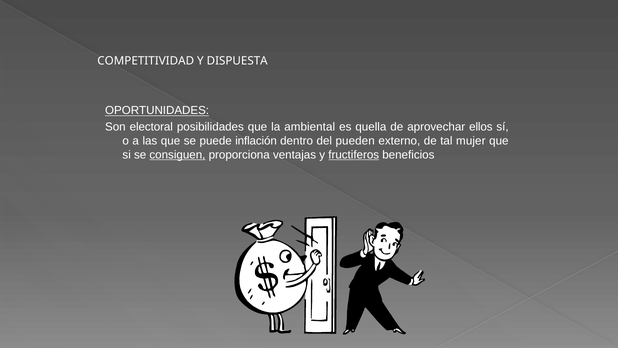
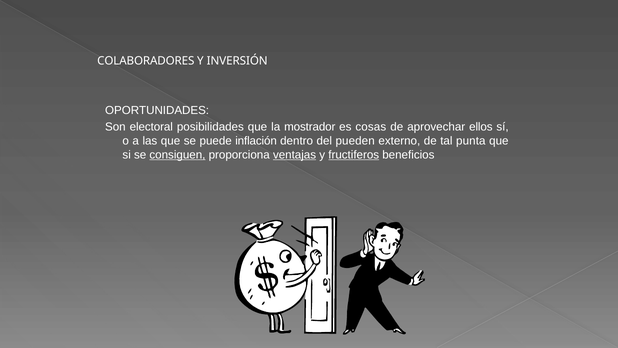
COMPETITIVIDAD: COMPETITIVIDAD -> COLABORADORES (146, 61)
DISPUESTA: DISPUESTA -> INVERSIÓN (237, 61)
OPORTUNIDADES underline: present -> none (157, 110)
ambiental: ambiental -> mostrador (310, 127)
quella: quella -> cosas (371, 127)
mujer: mujer -> punta (471, 141)
ventajas underline: none -> present (295, 155)
